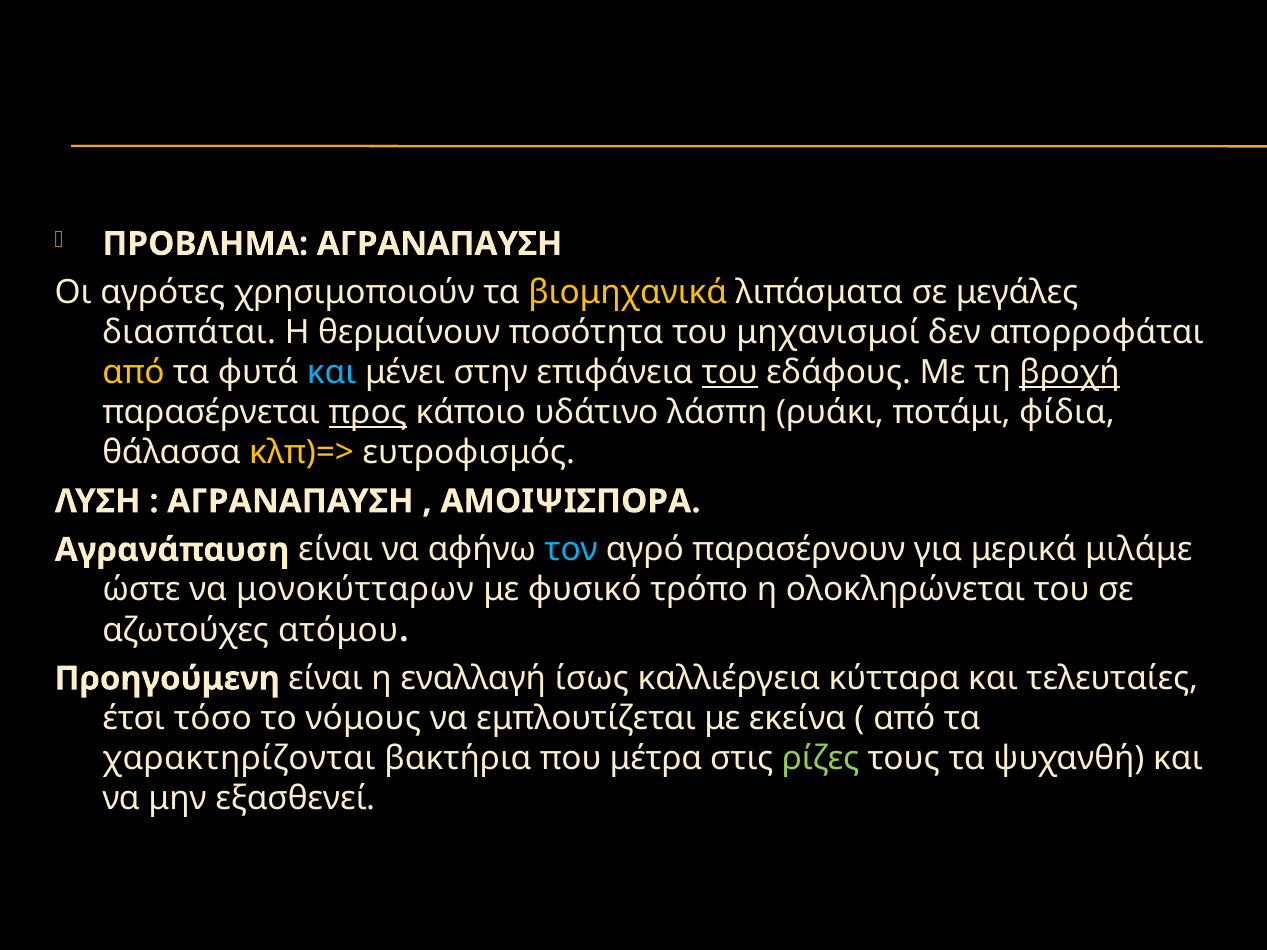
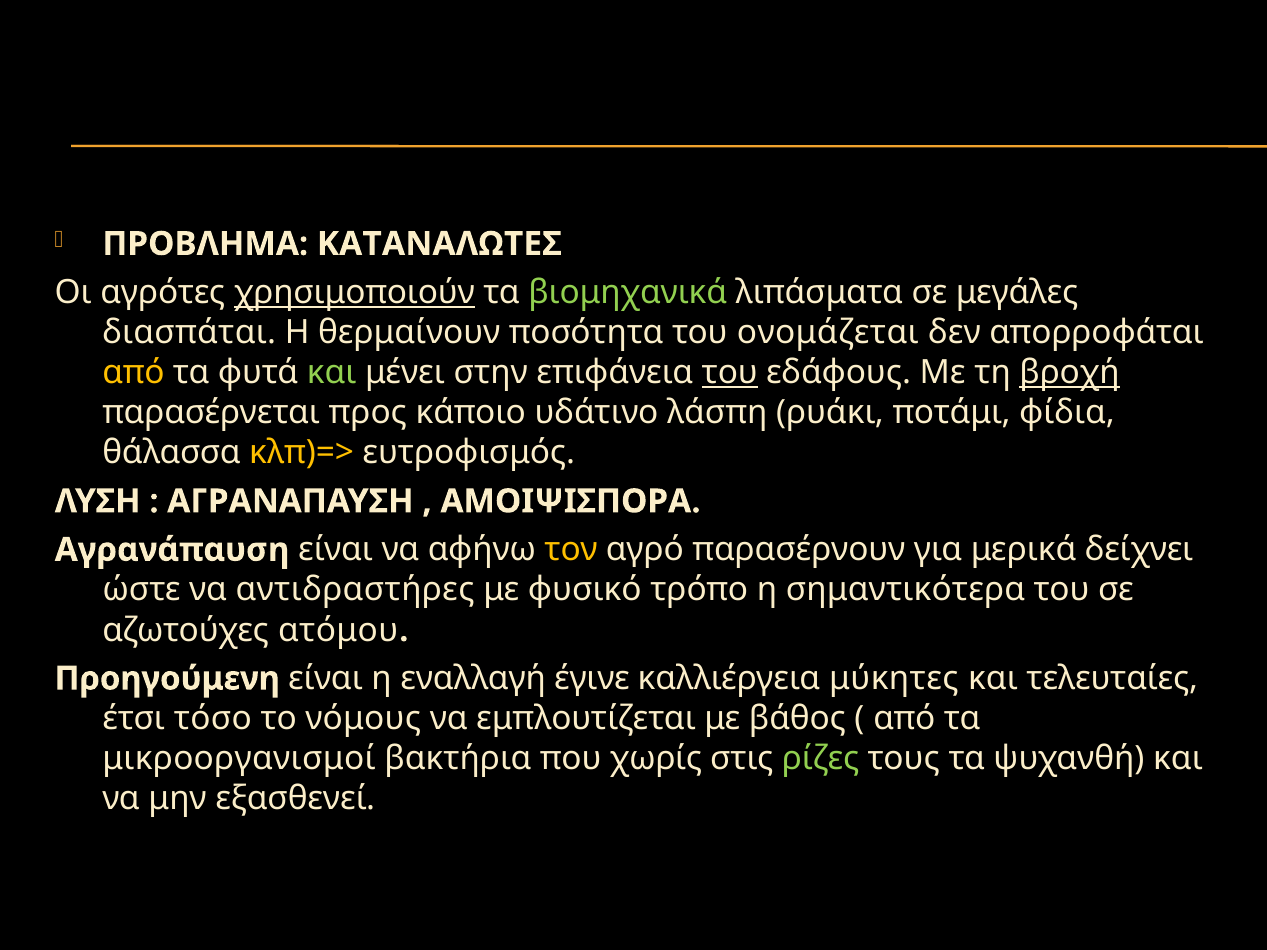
ΠΡΟΒΛΗΜΑ ΑΓΡΑΝΑΠΑΥΣΗ: ΑΓΡΑΝΑΠΑΥΣΗ -> ΚΑΤΑΝΑΛΩΤΕΣ (439, 244)
χρησιμοποιούν underline: none -> present (354, 293)
βιομηχανικά colour: yellow -> light green (628, 293)
μηχανισμοί: μηχανισμοί -> ονομάζεται (828, 333)
και colour: light blue -> light green (332, 373)
προς underline: present -> none (368, 413)
τον colour: light blue -> yellow (571, 550)
μιλάμε: μιλάμε -> δείχνει (1139, 550)
μονοκύτταρων: μονοκύτταρων -> αντιδραστήρες (355, 590)
ολοκληρώνεται: ολοκληρώνεται -> σημαντικότερα (905, 590)
ίσως: ίσως -> έγινε (592, 679)
κύτταρα: κύτταρα -> μύκητες (894, 679)
εκείνα: εκείνα -> βάθος (797, 719)
χαρακτηρίζονται: χαρακτηρίζονται -> μικροοργανισμοί (239, 759)
μέτρα: μέτρα -> χωρίς (656, 759)
